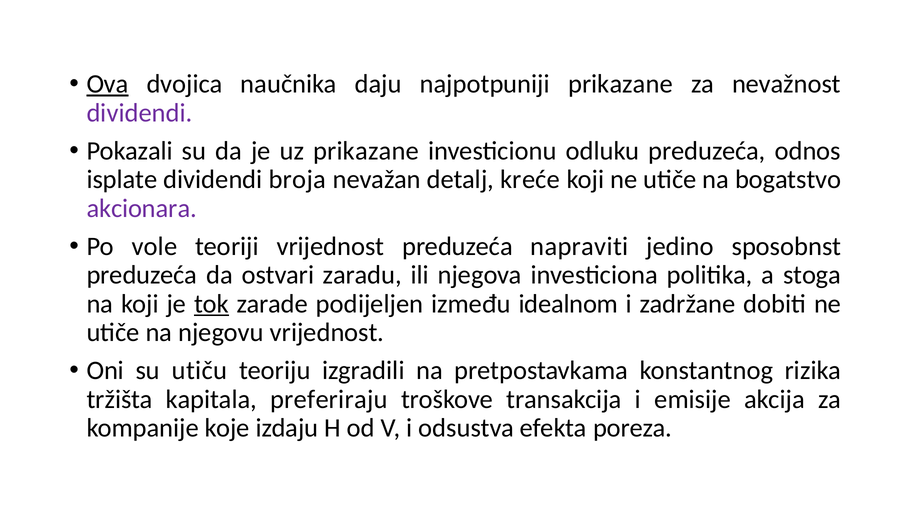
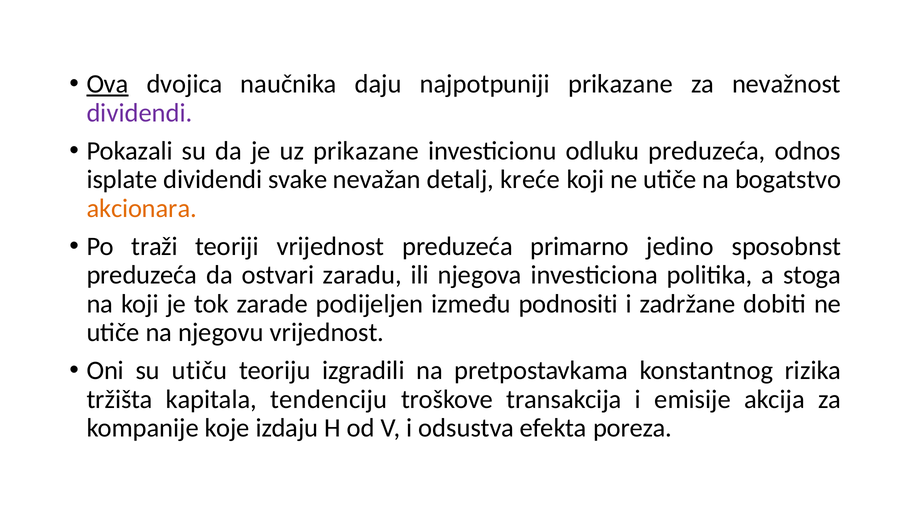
broja: broja -> svake (298, 179)
akcionara colour: purple -> orange (142, 208)
vole: vole -> traži (155, 246)
napraviti: napraviti -> primarno (580, 246)
tok underline: present -> none (211, 303)
idealnom: idealnom -> podnositi (568, 303)
preferiraju: preferiraju -> tendenciju (329, 399)
